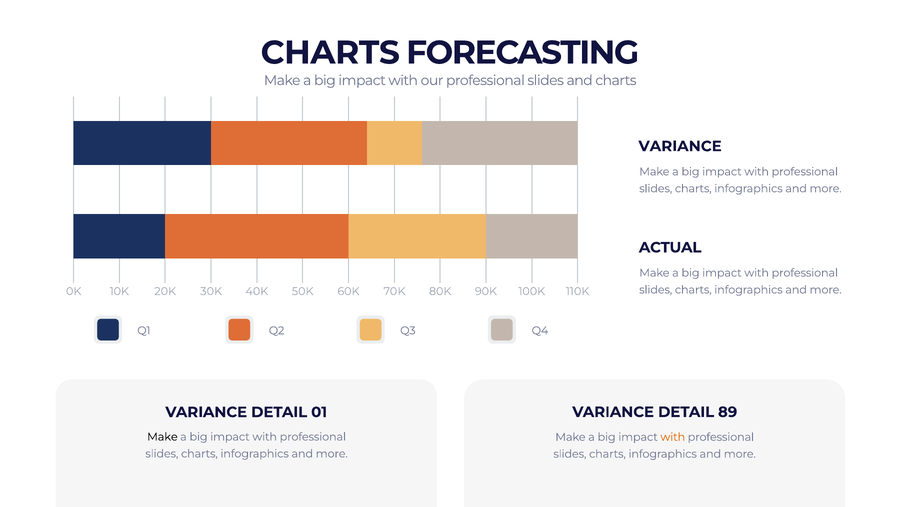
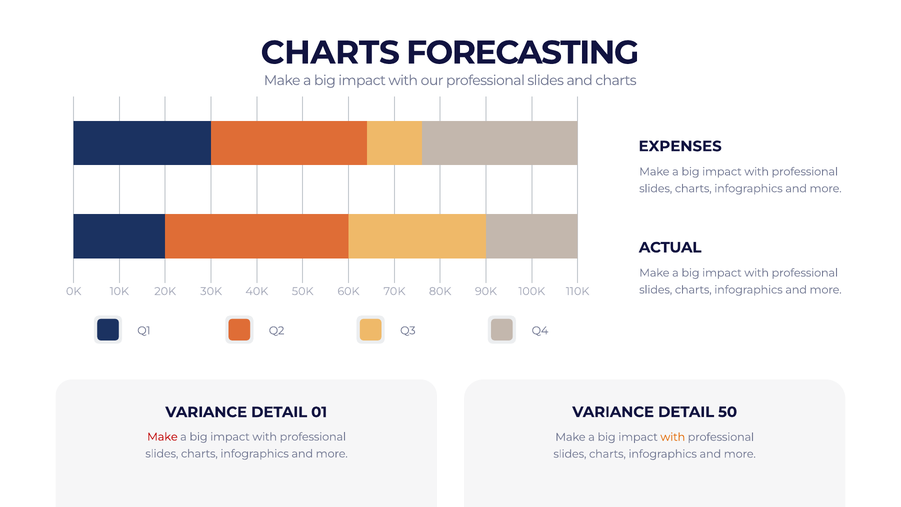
VARIANCE: VARIANCE -> EXPENSES (680, 146)
89: 89 -> 50 (728, 412)
Make colour: black -> red (162, 437)
